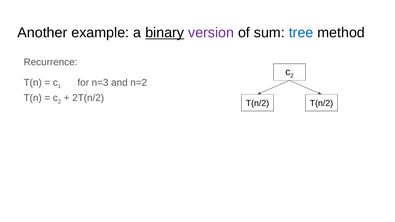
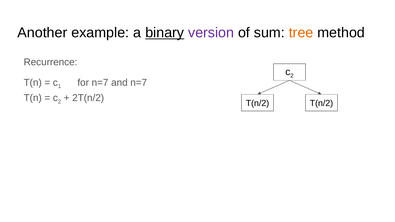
tree colour: blue -> orange (301, 33)
for n=3: n=3 -> n=7 (100, 83)
and n=2: n=2 -> n=7 (139, 83)
